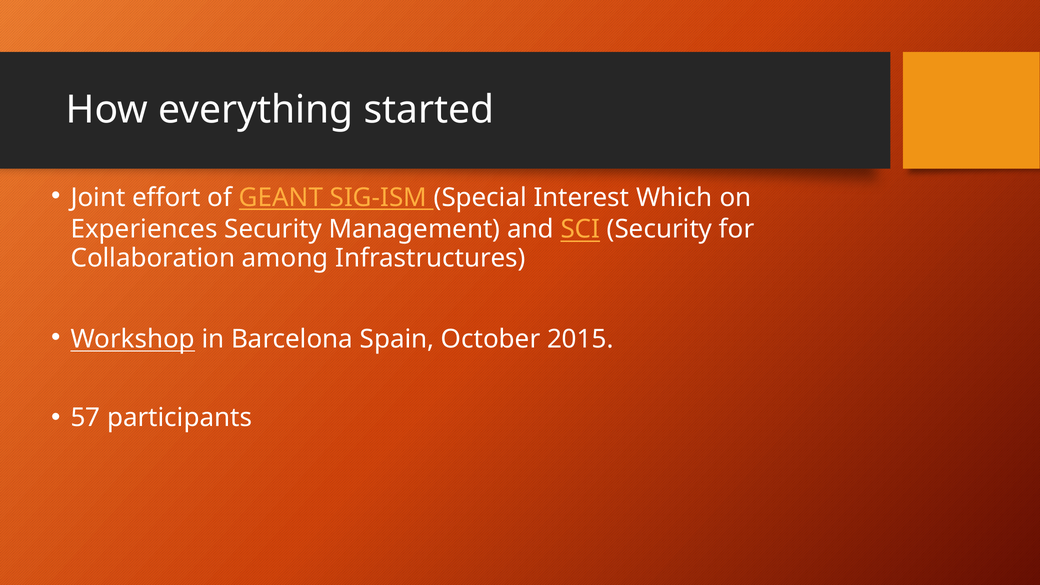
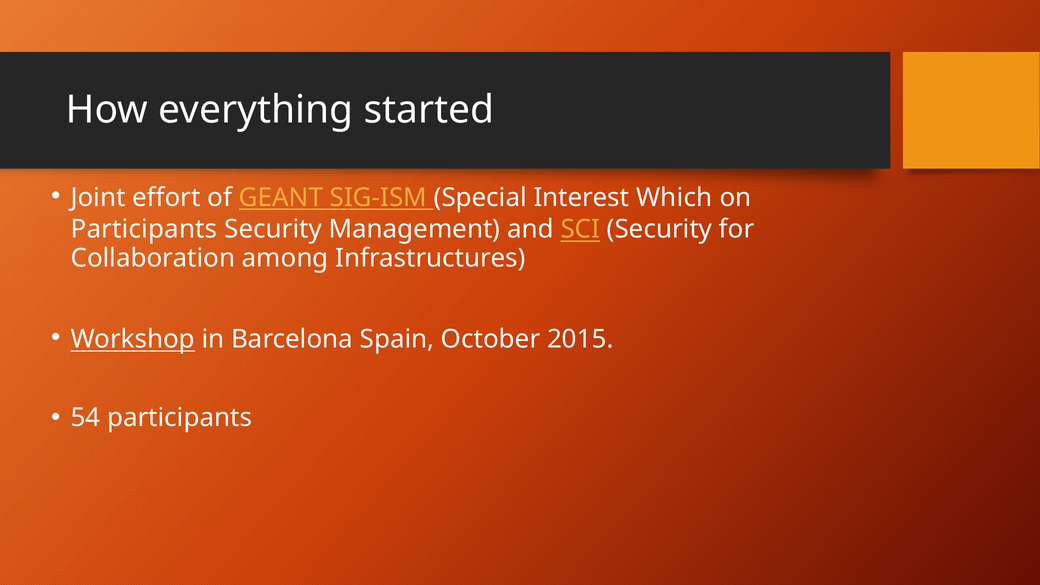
Experiences: Experiences -> Participants (144, 229)
57: 57 -> 54 (85, 418)
